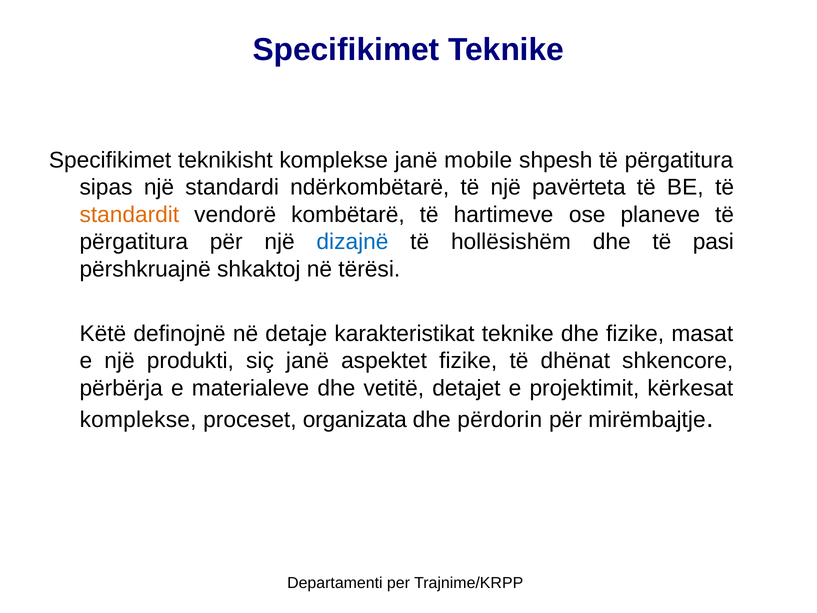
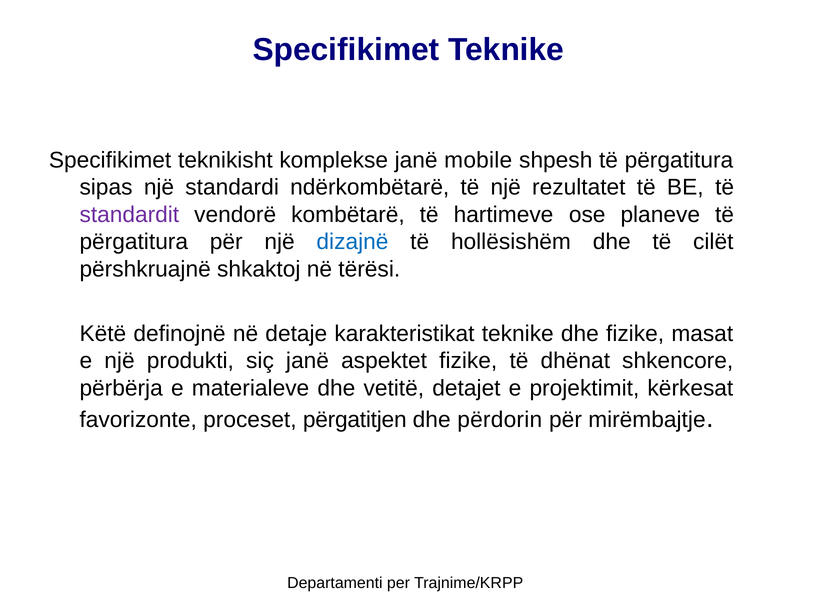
pavërteta: pavërteta -> rezultatet (579, 187)
standardit colour: orange -> purple (129, 214)
pasi: pasi -> cilët (713, 242)
komplekse: komplekse -> favorizonte (138, 420)
organizata: organizata -> përgatitjen (355, 420)
